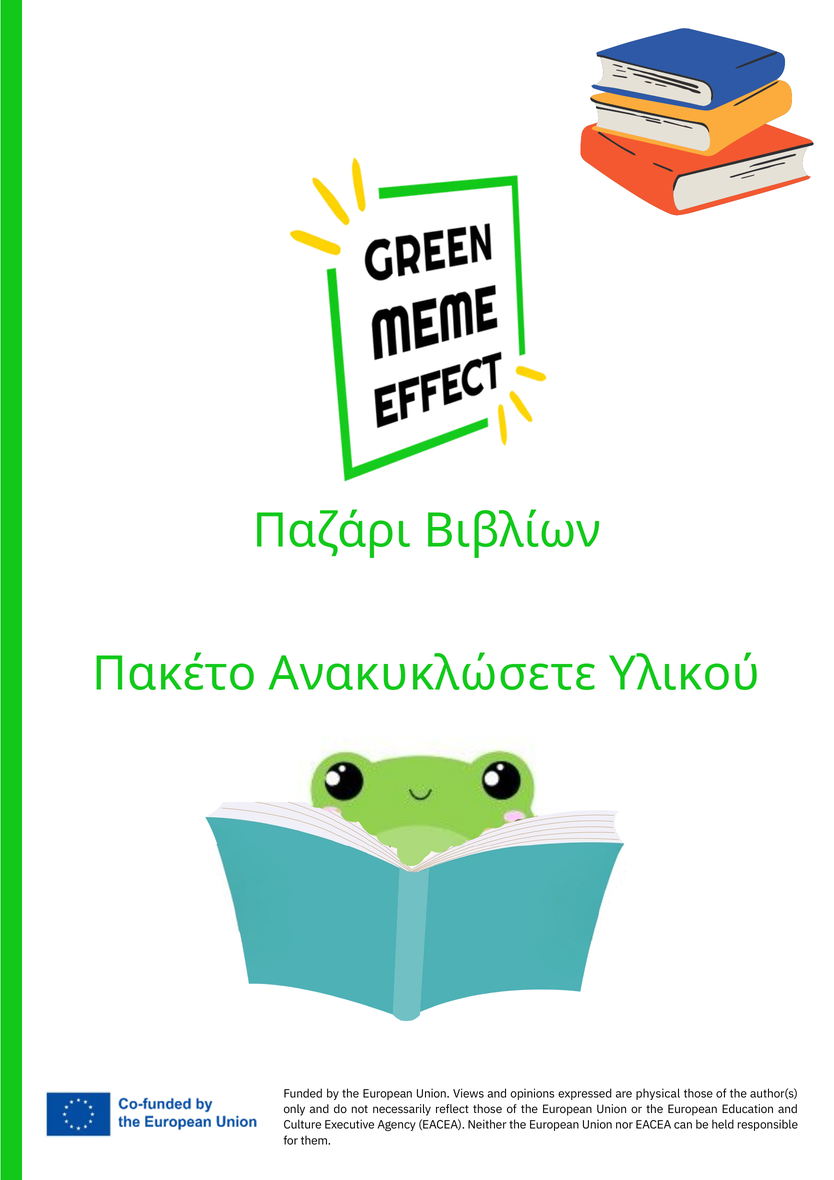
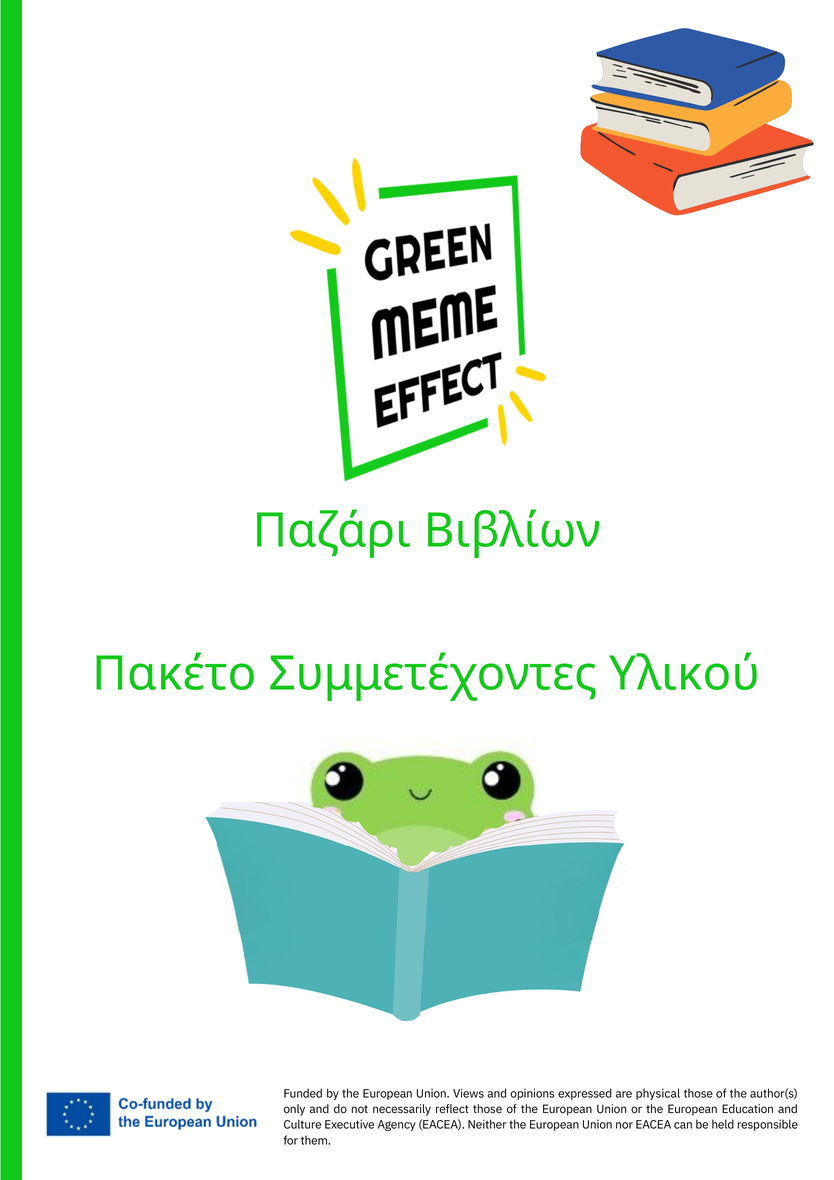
Ανακυκλώσετε: Ανακυκλώσετε -> Συμμετέχοντες (433, 674)
